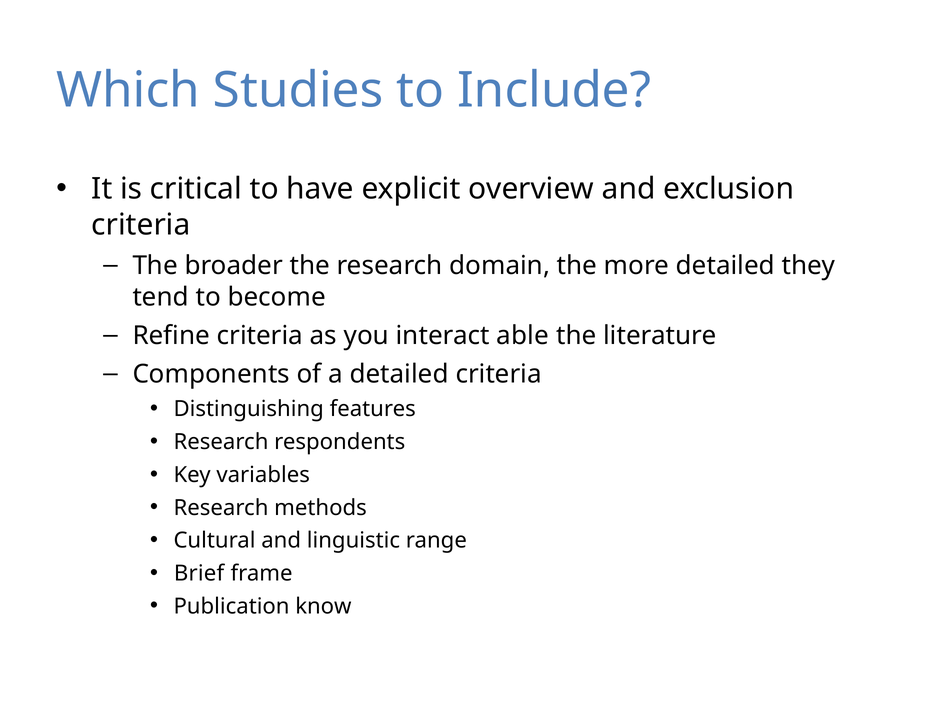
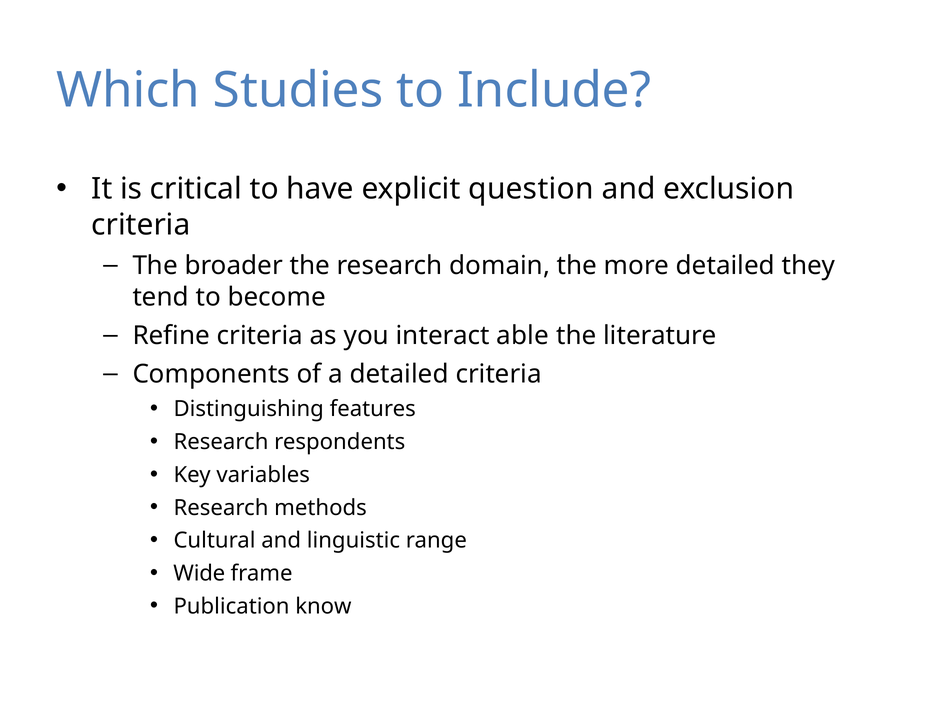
overview: overview -> question (531, 189)
Brief: Brief -> Wide (199, 573)
